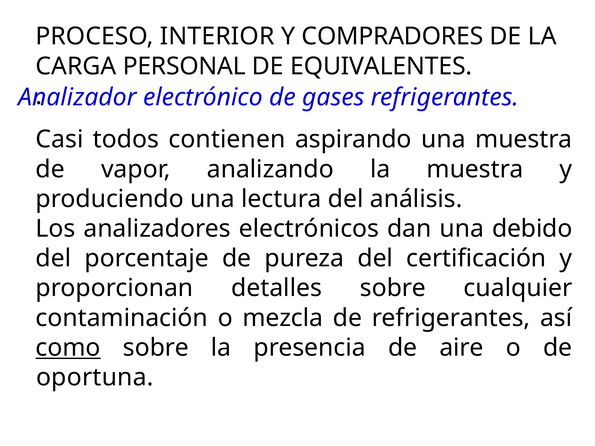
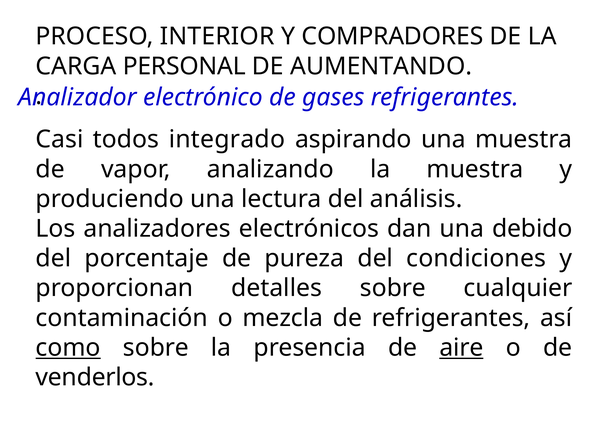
EQUIVALENTES: EQUIVALENTES -> AUMENTANDO (381, 66)
contienen: contienen -> integrado (227, 140)
certificación: certificación -> condiciones (476, 259)
aire underline: none -> present (462, 348)
oportuna: oportuna -> venderlos (95, 378)
